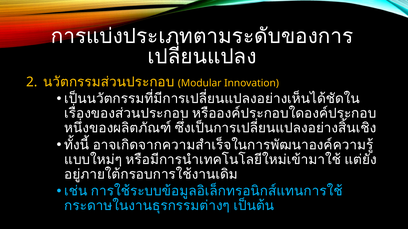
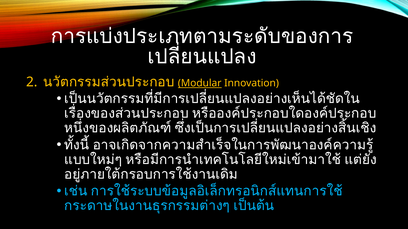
Modular underline: none -> present (200, 83)
